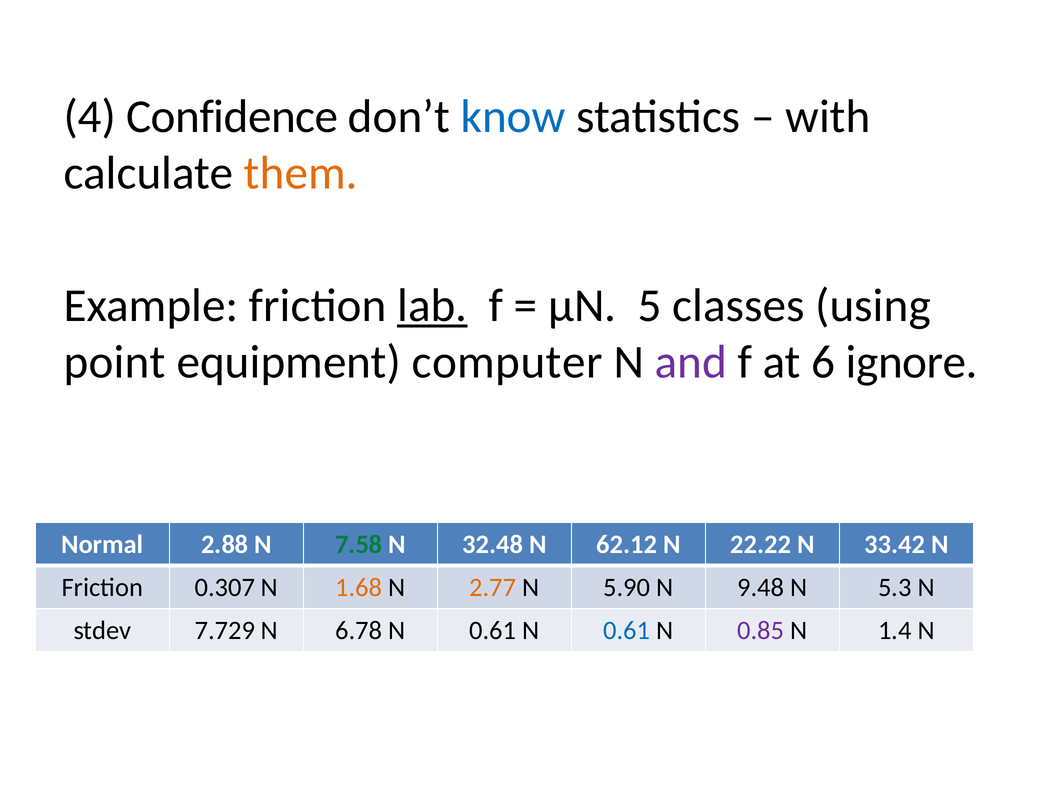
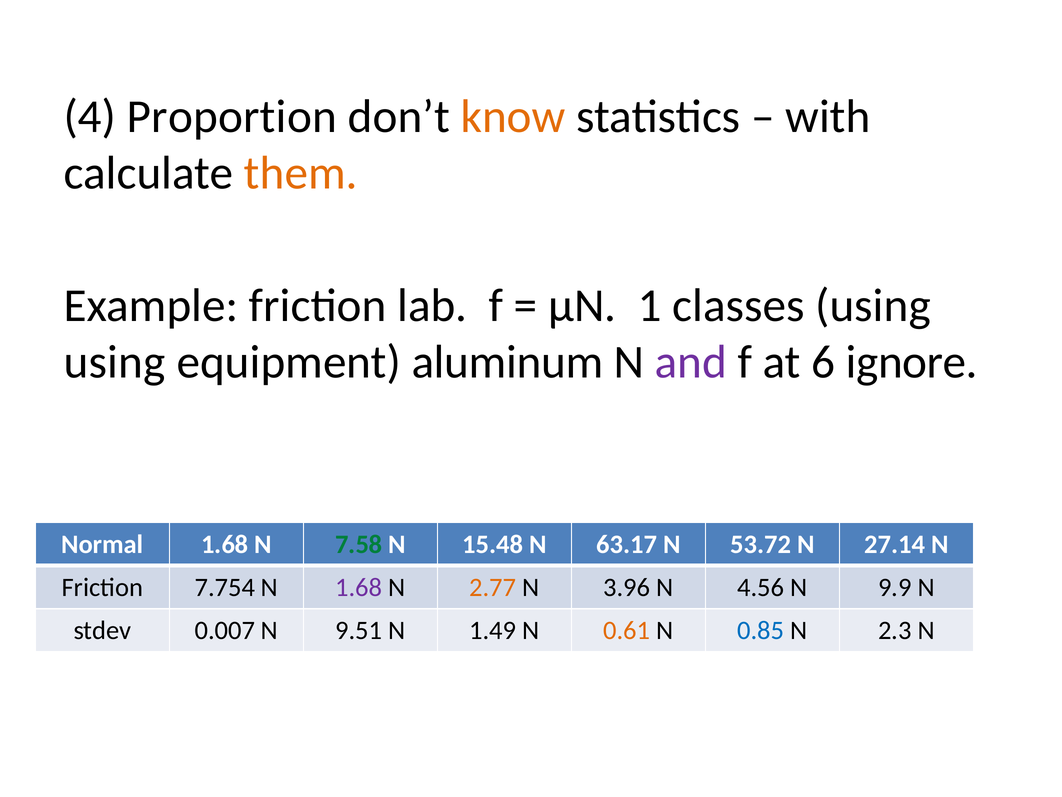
Confidence: Confidence -> Proportion (232, 117)
know colour: blue -> orange (513, 117)
lab underline: present -> none (432, 305)
5: 5 -> 1 (650, 305)
point: point -> using (115, 362)
computer: computer -> aluminum (507, 362)
Normal 2.88: 2.88 -> 1.68 (225, 544)
32.48: 32.48 -> 15.48 (493, 544)
62.12: 62.12 -> 63.17 (627, 544)
22.22: 22.22 -> 53.72 (761, 544)
33.42: 33.42 -> 27.14 (895, 544)
0.307: 0.307 -> 7.754 (225, 587)
1.68 colour: orange -> purple (359, 587)
5.90: 5.90 -> 3.96 (627, 587)
9.48: 9.48 -> 4.56 (761, 587)
5.3: 5.3 -> 9.9 (895, 587)
7.729: 7.729 -> 0.007 (225, 630)
6.78: 6.78 -> 9.51 (359, 630)
0.61: 0.61 -> 1.49 (493, 630)
0.61 colour: blue -> orange (627, 630)
0.85 colour: purple -> blue (761, 630)
1.4: 1.4 -> 2.3 (895, 630)
